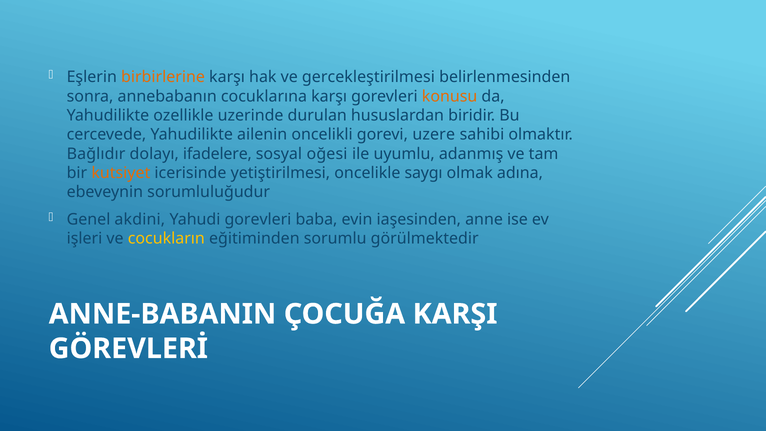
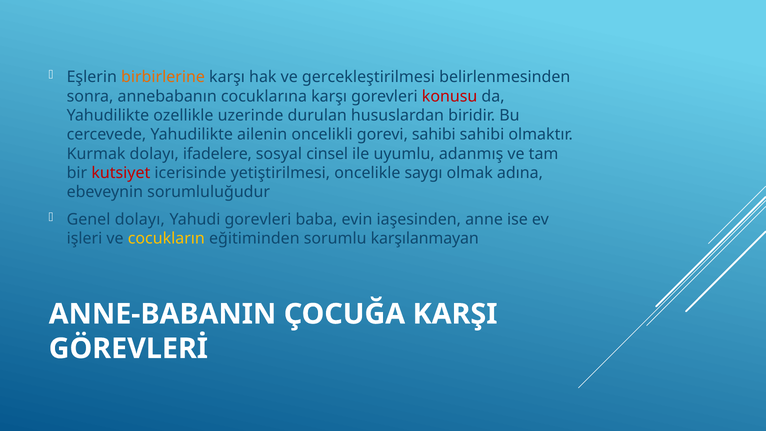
konusu colour: orange -> red (450, 96)
gorevi uzere: uzere -> sahibi (434, 135)
Bağlıdır: Bağlıdır -> Kurmak (96, 154)
oğesi: oğesi -> cinsel (327, 154)
kutsiyet colour: orange -> red (121, 173)
Genel akdini: akdini -> dolayı (140, 219)
görülmektedir: görülmektedir -> karşılanmayan (425, 238)
